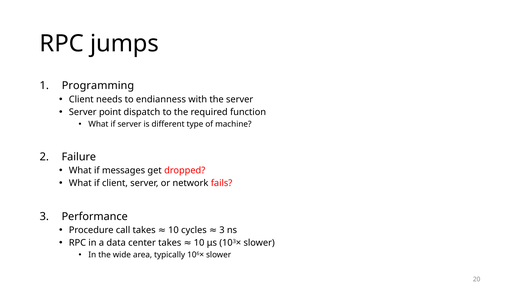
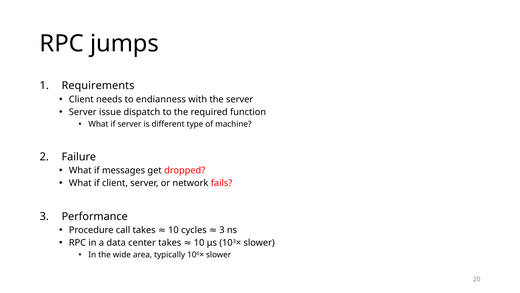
Programming: Programming -> Requirements (98, 86)
point: point -> issue (110, 112)
